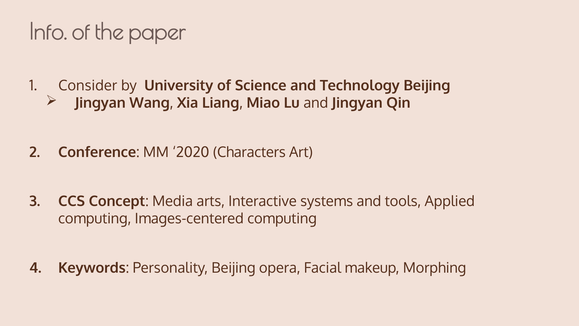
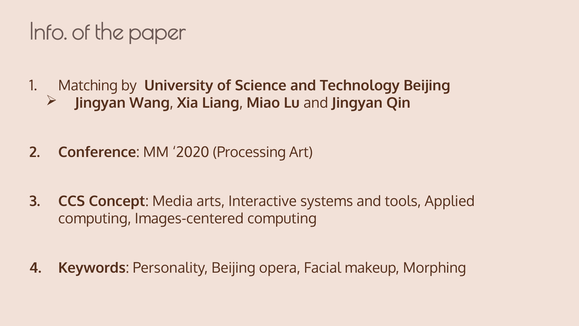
Consider: Consider -> Matching (88, 86)
Characters: Characters -> Processing (249, 152)
